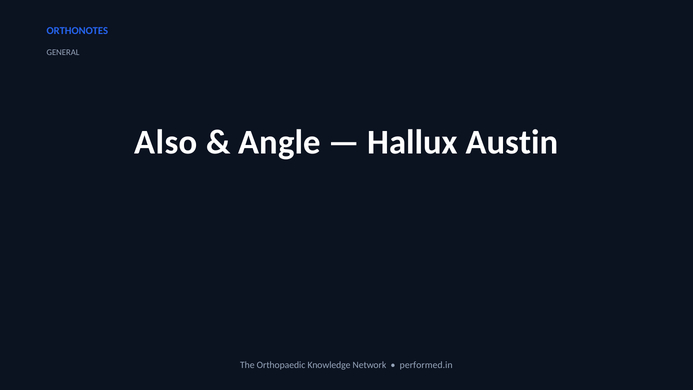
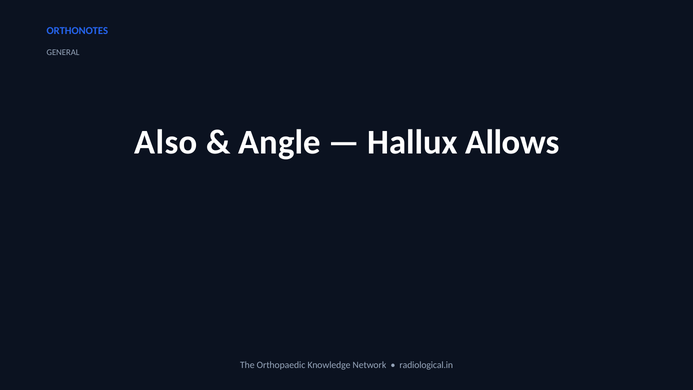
Austin: Austin -> Allows (512, 142)
performed.in: performed.in -> radiological.in (426, 365)
